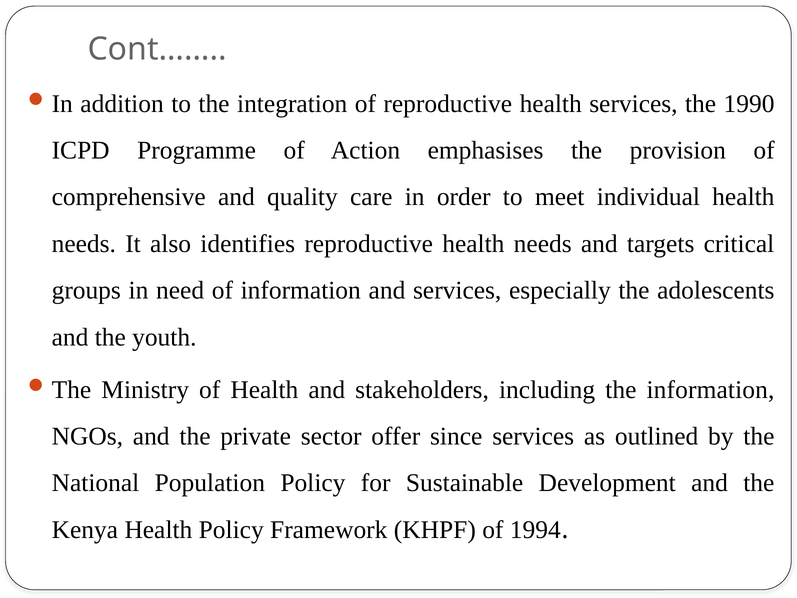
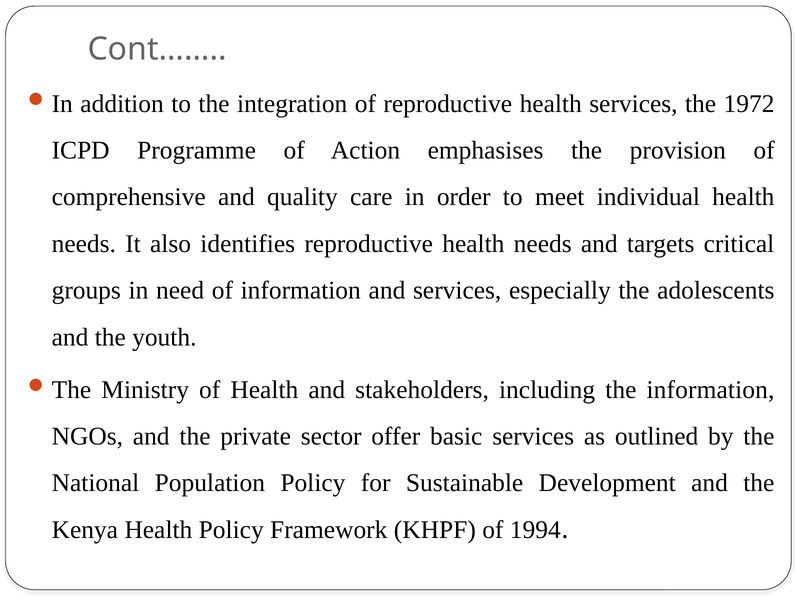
1990: 1990 -> 1972 (749, 104)
since: since -> basic (456, 436)
